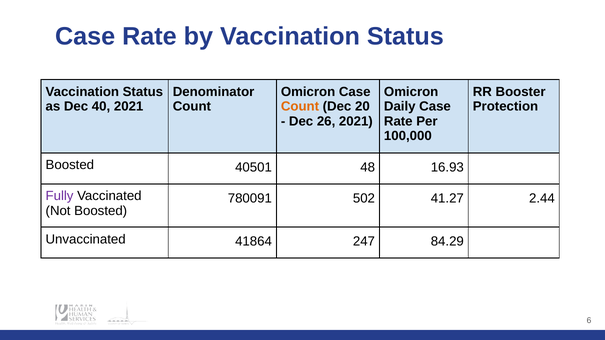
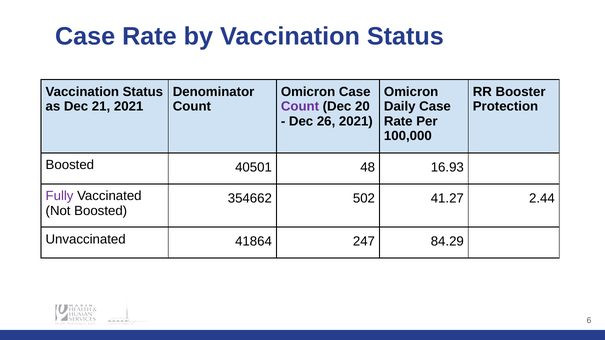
40: 40 -> 21 (101, 107)
Count colour: orange -> purple (300, 107)
780091: 780091 -> 354662 (250, 198)
